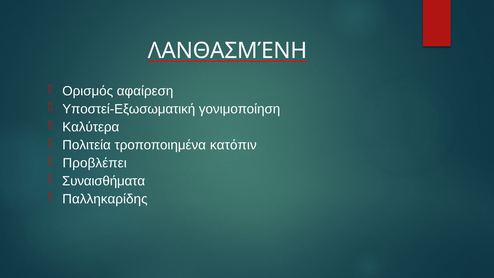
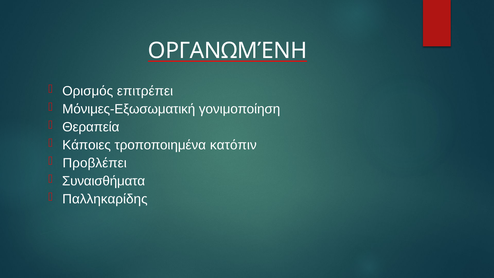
ΛΑΝΘΑΣΜΈΝΗ: ΛΑΝΘΑΣΜΈΝΗ -> ΟΡΓΑΝΩΜΈΝΗ (228, 51)
αφαίρεση: αφαίρεση -> επιτρέπει (145, 91)
Υποστεί-Εξωσωματική: Υποστεί-Εξωσωματική -> Μόνιμες-Εξωσωματική (129, 109)
Καλύτερα: Καλύτερα -> Θεραπεία (91, 127)
Πολιτεία: Πολιτεία -> Κάποιες (87, 145)
